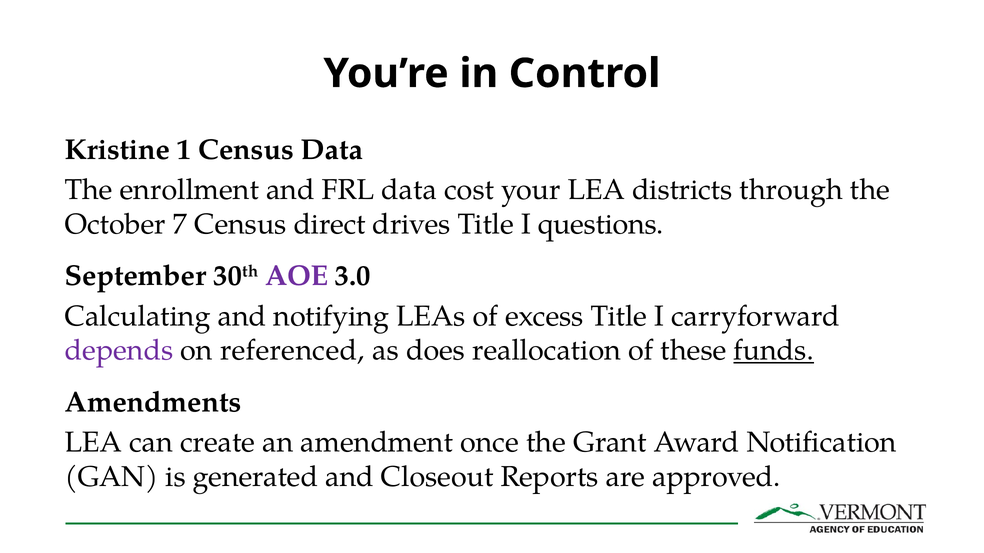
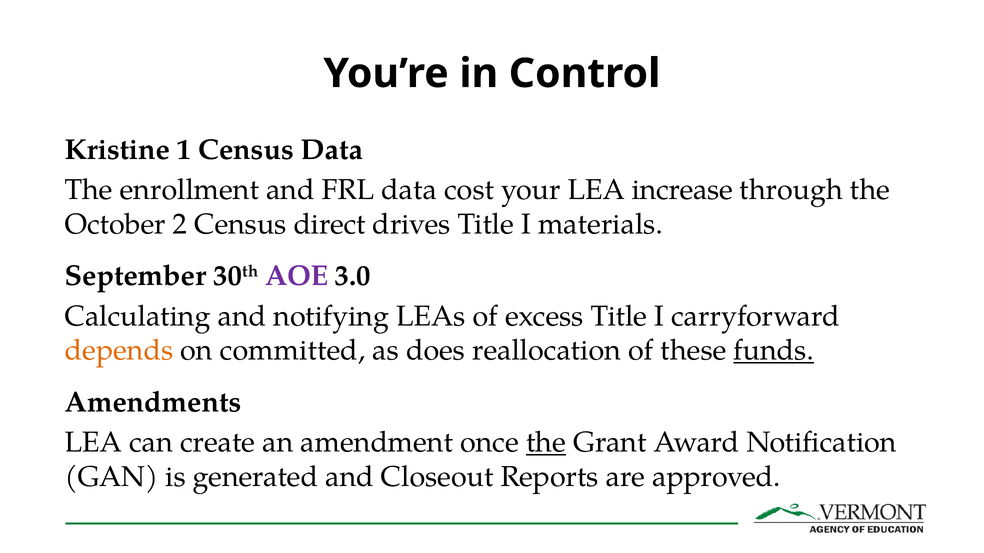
districts: districts -> increase (682, 190)
7: 7 -> 2 (180, 225)
questions: questions -> materials (600, 225)
depends colour: purple -> orange (119, 351)
referenced: referenced -> committed (293, 351)
the underline: none -> present (546, 443)
